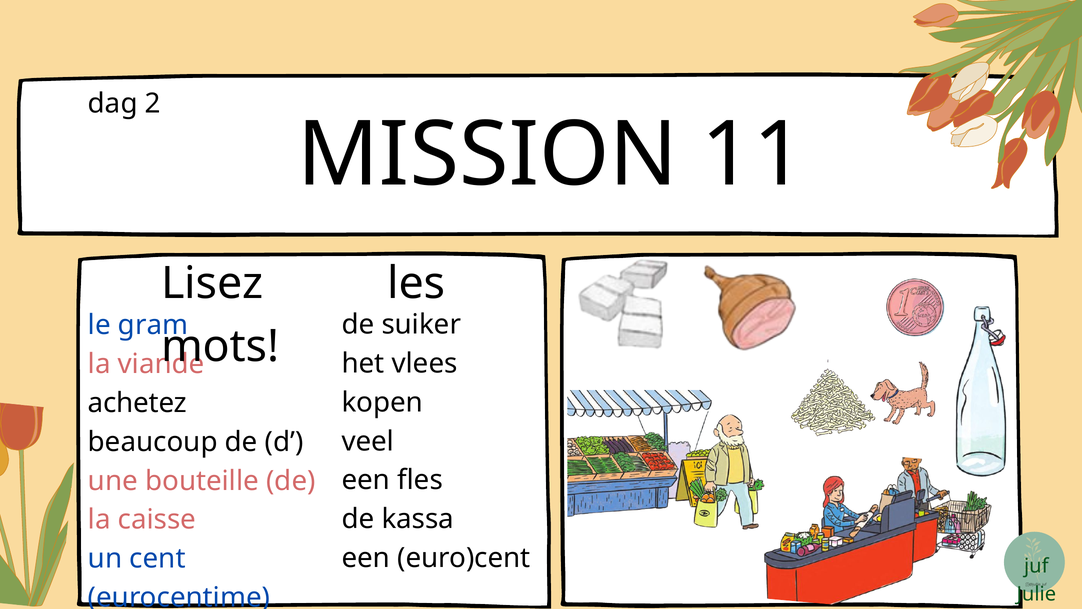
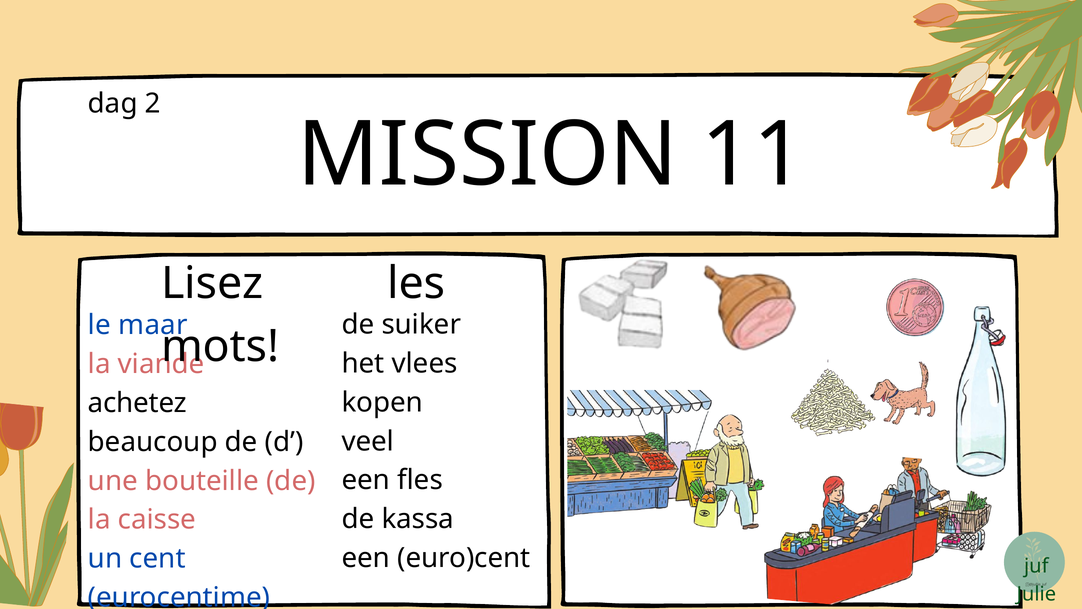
gram: gram -> maar (153, 325)
